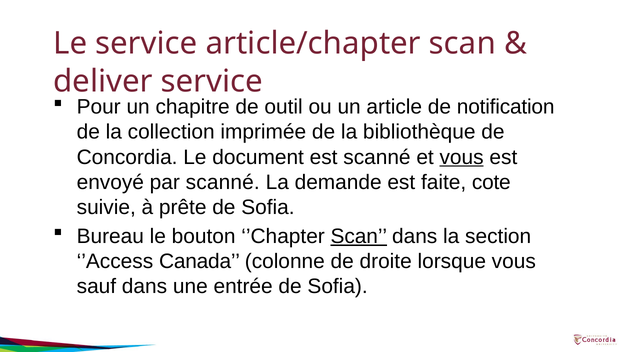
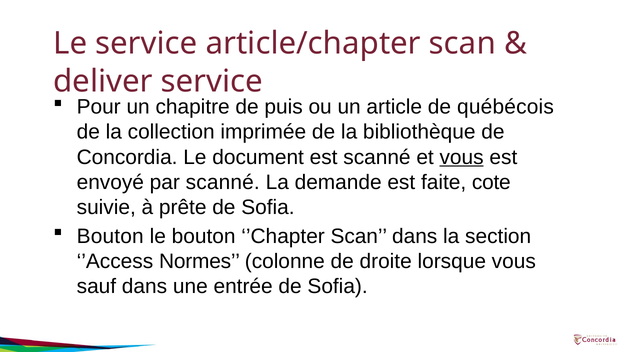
outil: outil -> puis (284, 107)
notification: notification -> québécois (505, 107)
Bureau: Bureau -> Bouton (110, 236)
Scan underline: present -> none (359, 236)
Canada: Canada -> Normes (200, 262)
